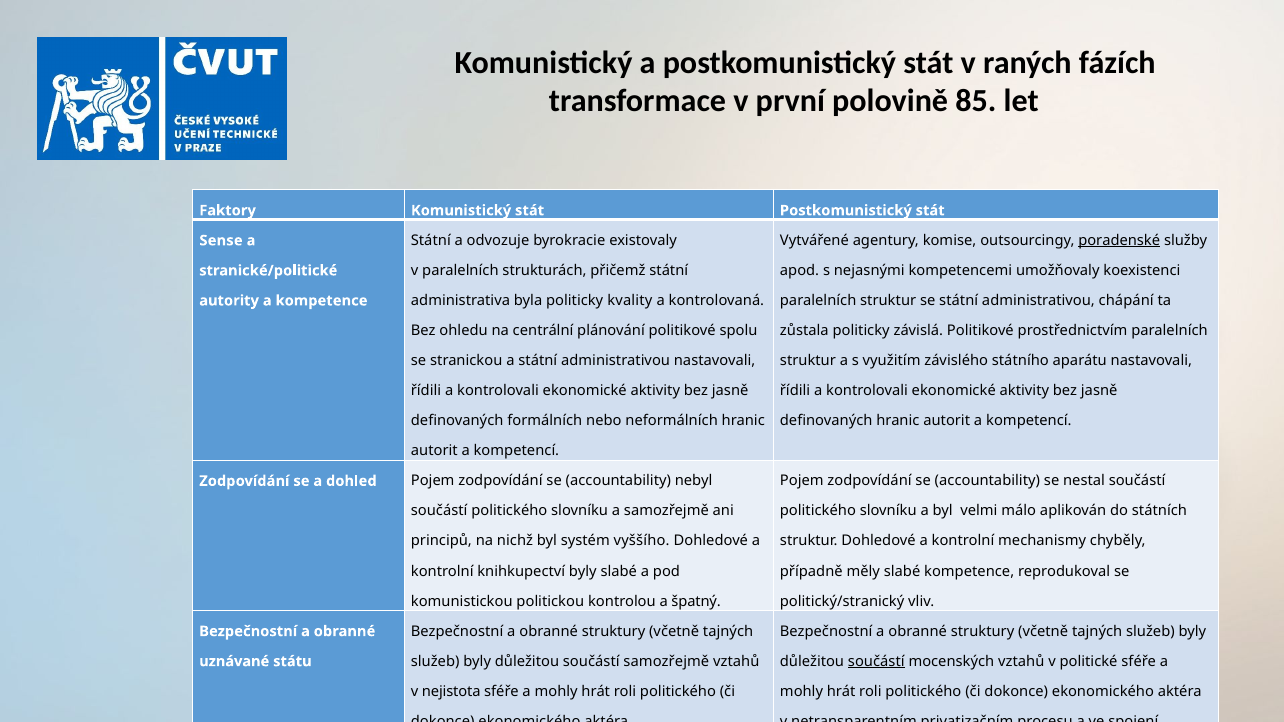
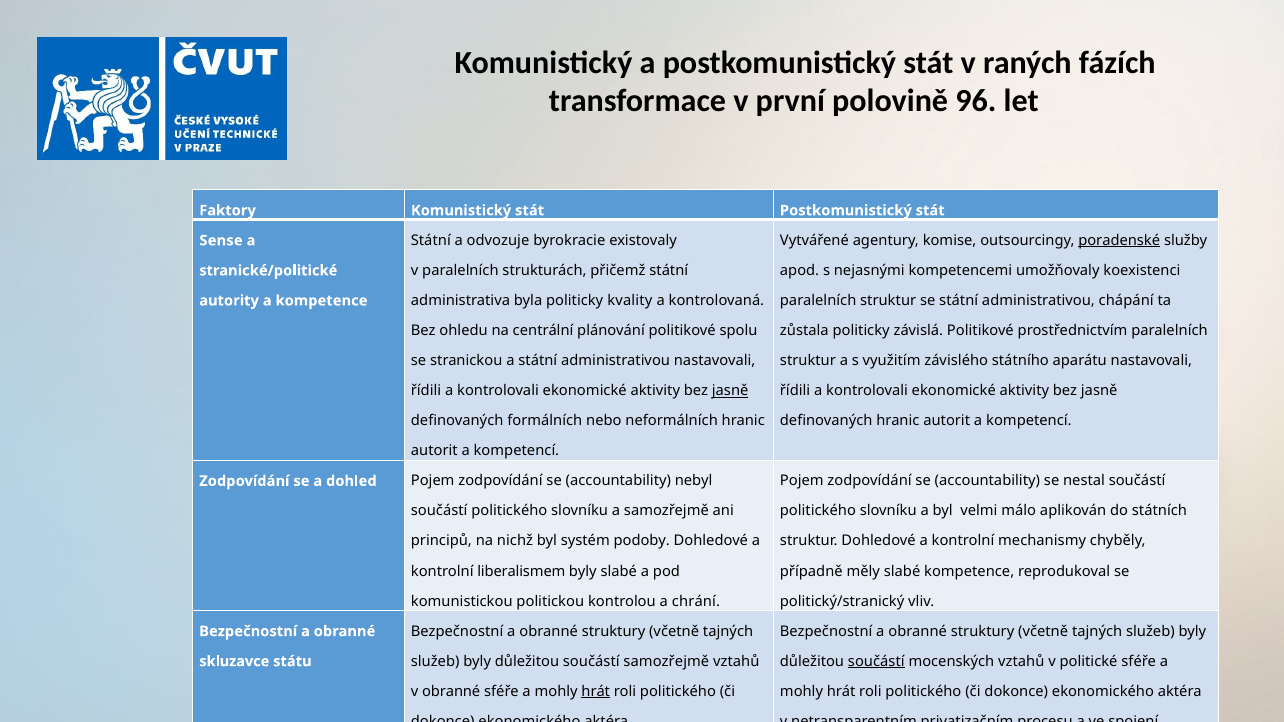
85: 85 -> 96 (976, 101)
jasně underline: none -> present (730, 391)
vyššího: vyššího -> podoby (642, 541)
knihkupectví: knihkupectví -> liberalismem (521, 571)
špatný: špatný -> chrání (696, 601)
uznávané: uznávané -> skluzavce (234, 662)
v nejistota: nejistota -> obranné (451, 692)
hrát underline: none -> present (596, 692)
